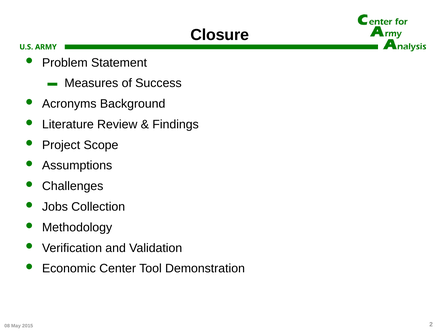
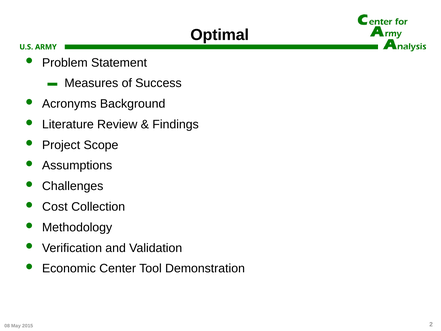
Closure: Closure -> Optimal (220, 35)
Jobs: Jobs -> Cost (55, 207)
